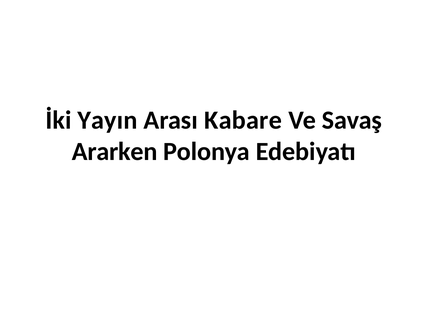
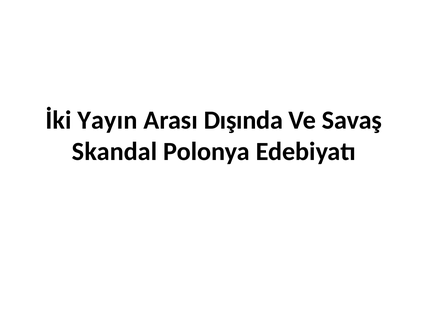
Kabare: Kabare -> Dışında (243, 120)
Ararken: Ararken -> Skandal (115, 152)
